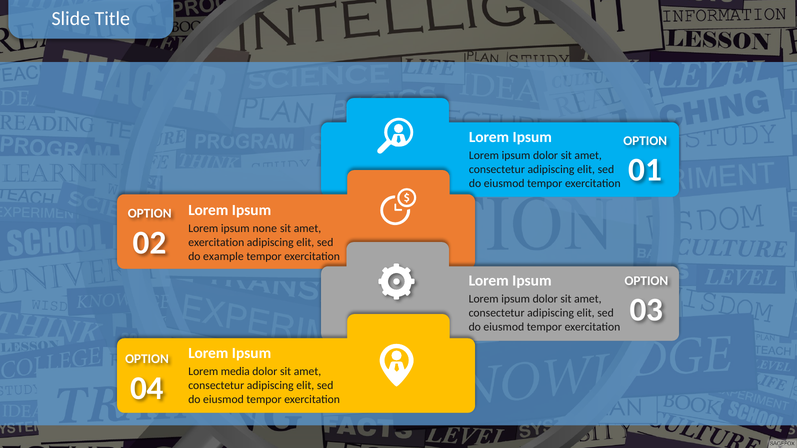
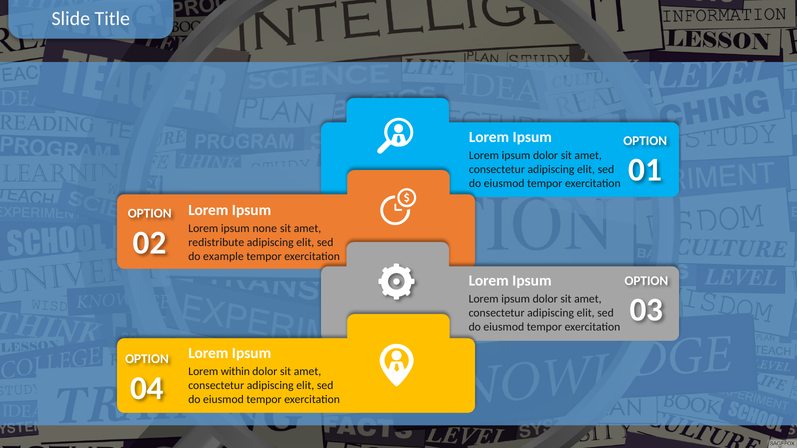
exercitation: exercitation -> redistribute (216, 242)
media: media -> within (235, 372)
